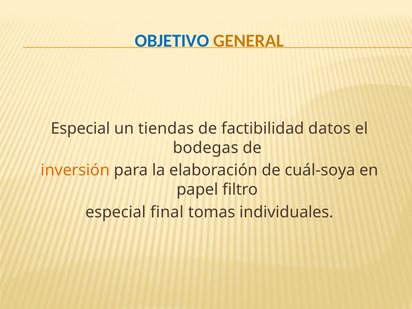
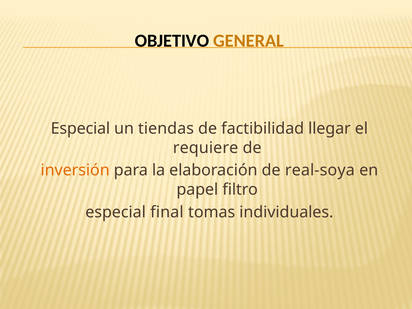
OBJETIVO colour: blue -> black (172, 41)
datos: datos -> llegar (329, 129)
bodegas: bodegas -> requiere (206, 148)
cuál-soya: cuál-soya -> real-soya (320, 170)
